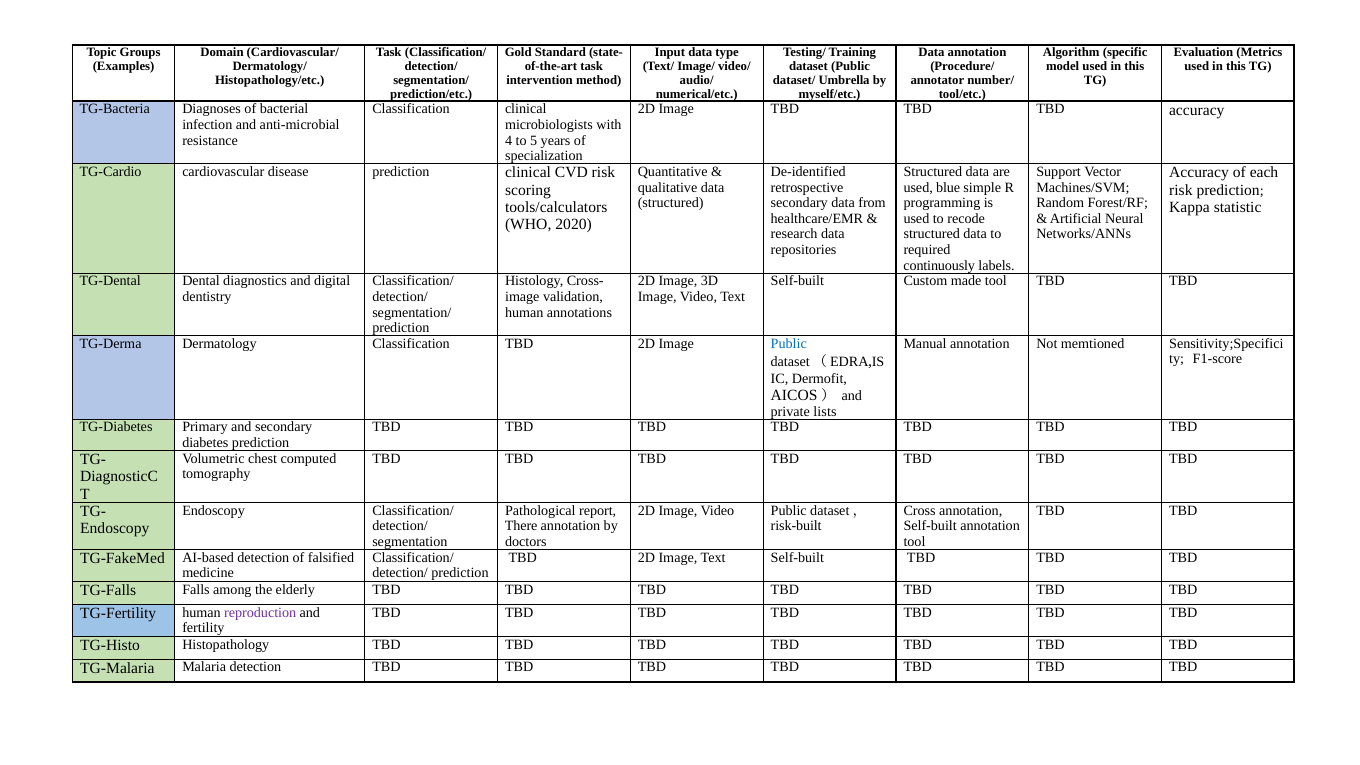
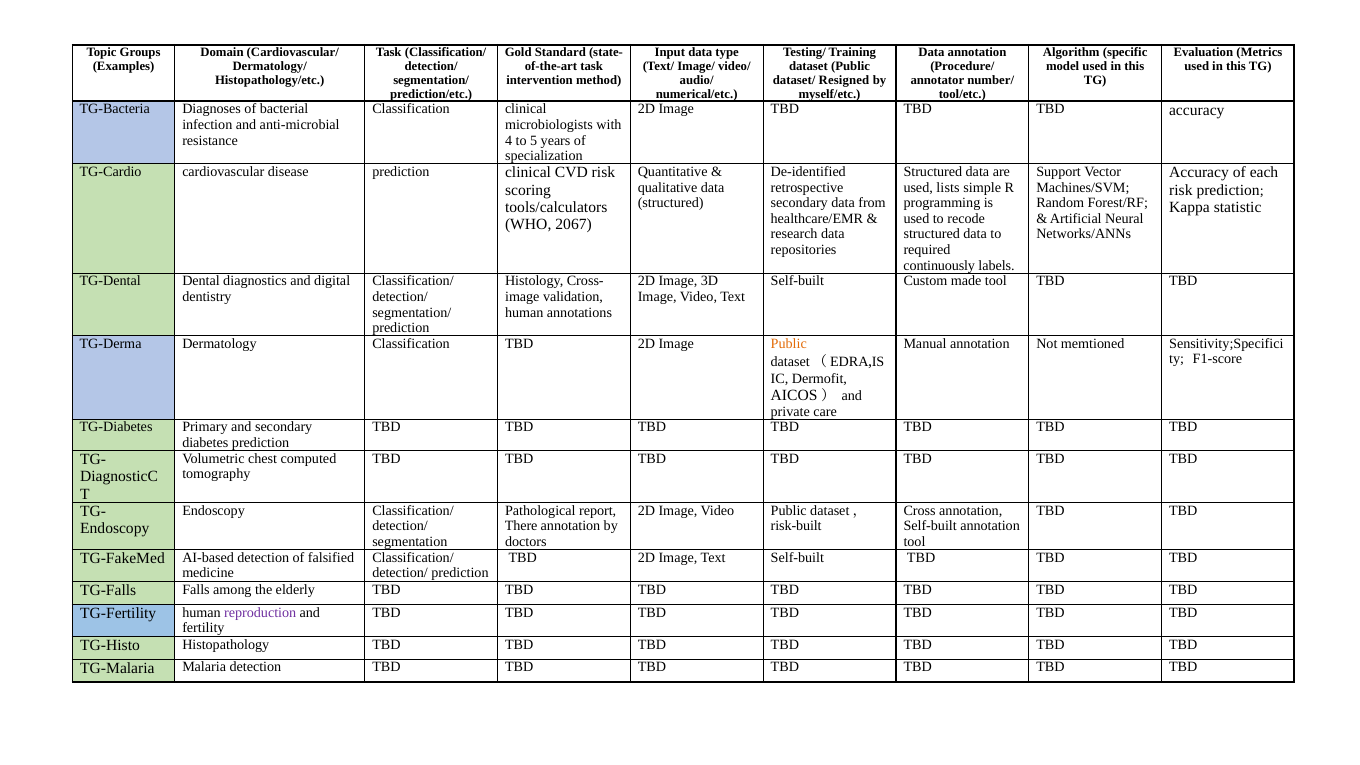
Umbrella: Umbrella -> Resigned (844, 80)
blue: blue -> lists (948, 187)
2020: 2020 -> 2067 (574, 225)
Public colour: blue -> orange (789, 344)
lists: lists -> care (825, 411)
